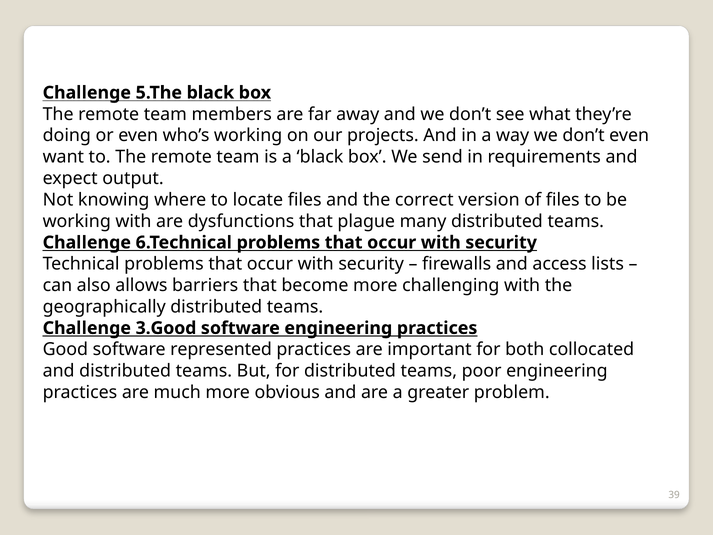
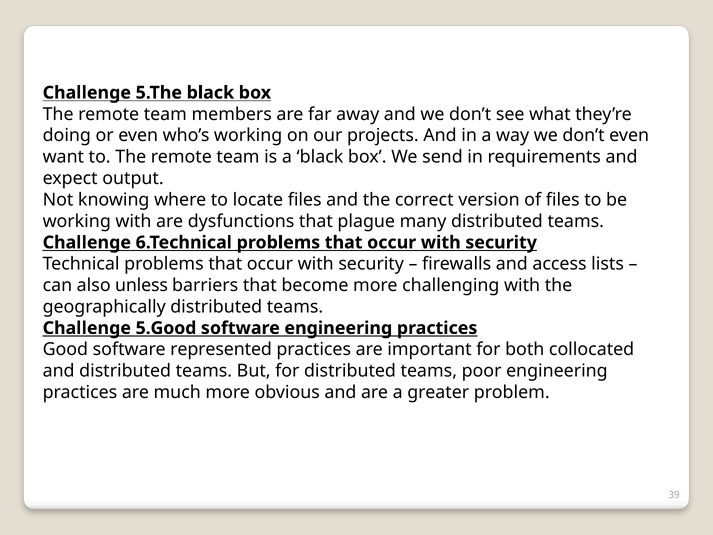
allows: allows -> unless (141, 285)
3.Good: 3.Good -> 5.Good (166, 328)
